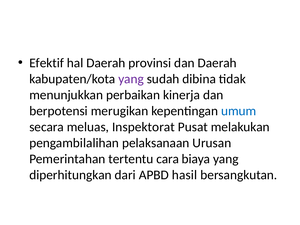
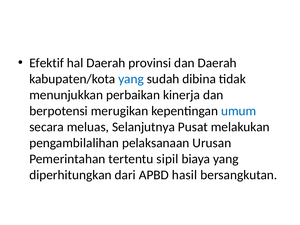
yang colour: purple -> blue (131, 79)
Inspektorat: Inspektorat -> Selanjutnya (144, 127)
cara: cara -> sipil (167, 159)
